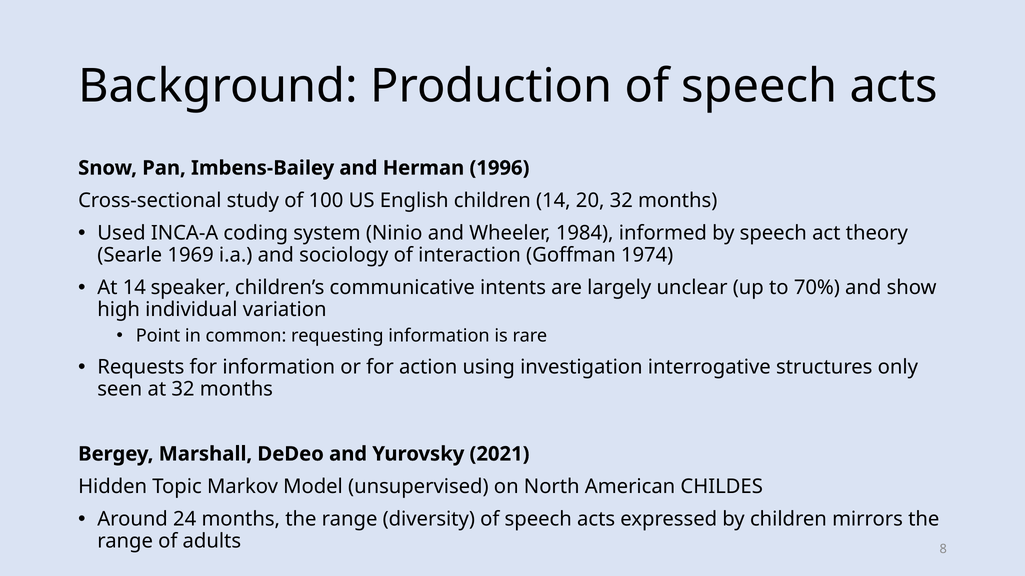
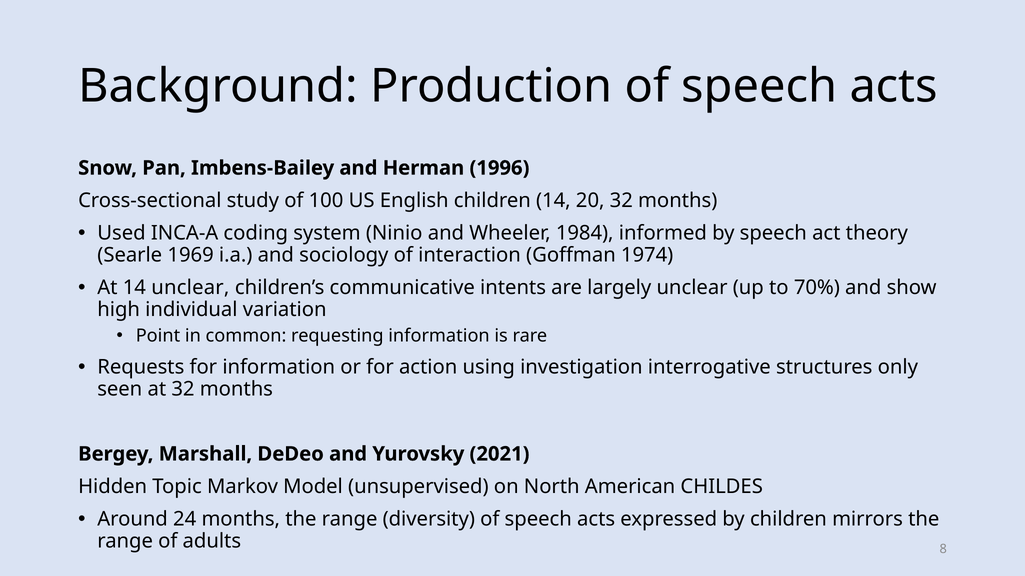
14 speaker: speaker -> unclear (190, 288)
